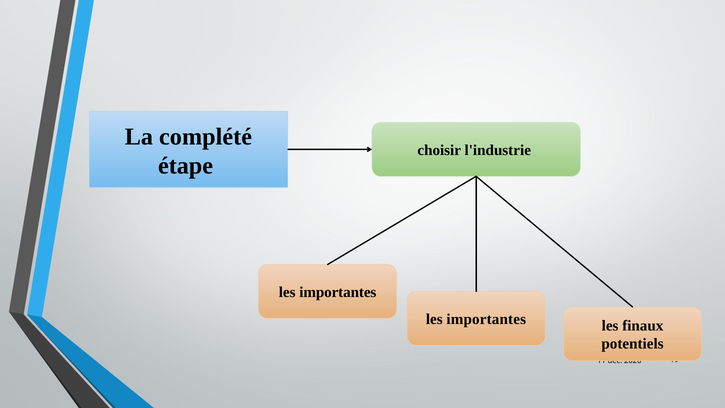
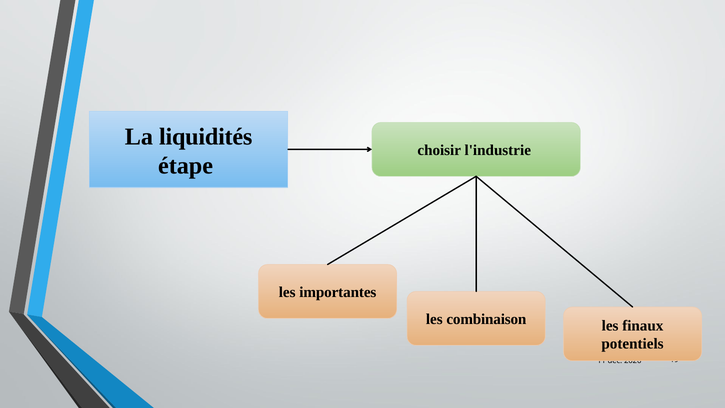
complété: complété -> liquidités (206, 137)
importantes: importantes -> combinaison (486, 319)
